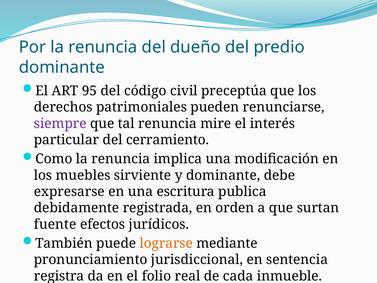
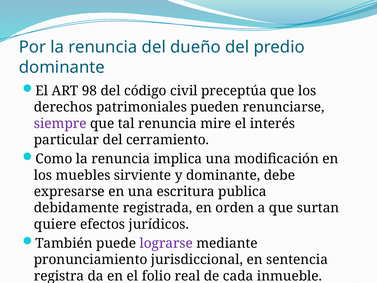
95: 95 -> 98 (89, 91)
fuente: fuente -> quiere (55, 224)
lograrse colour: orange -> purple (166, 243)
